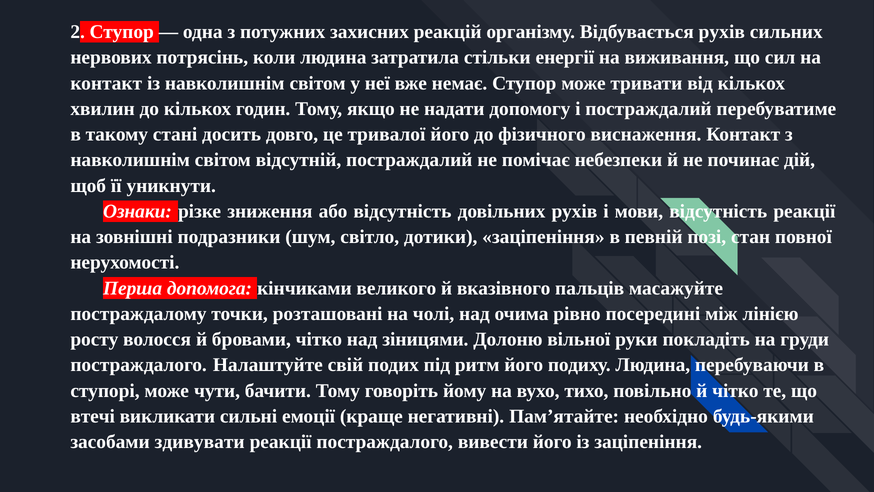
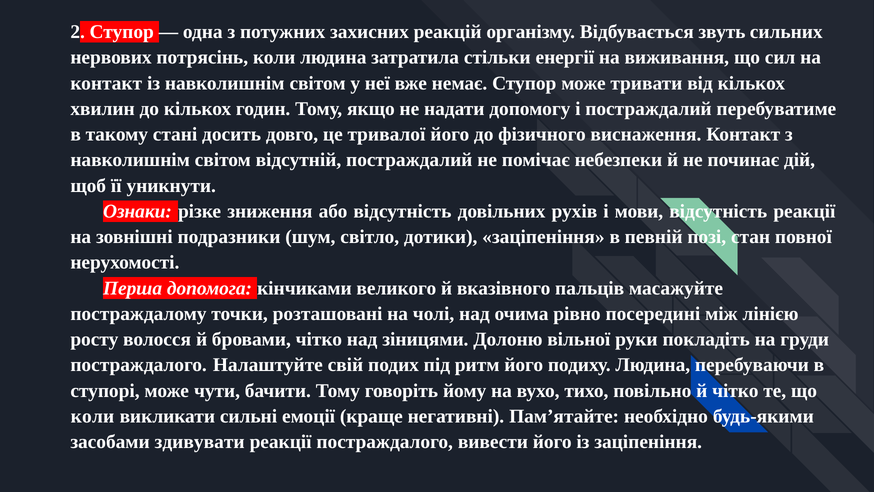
Відбувається рухів: рухів -> звуть (722, 32)
втечі: втечі -> коли (92, 416)
